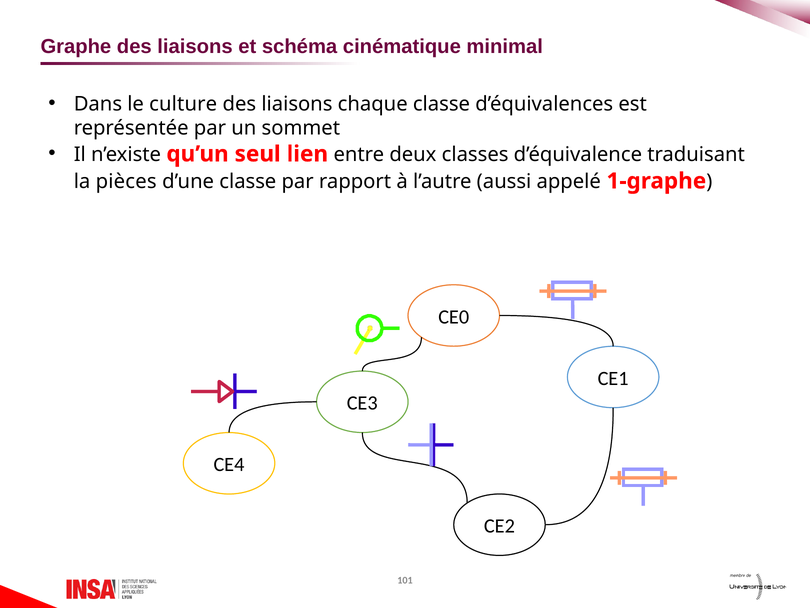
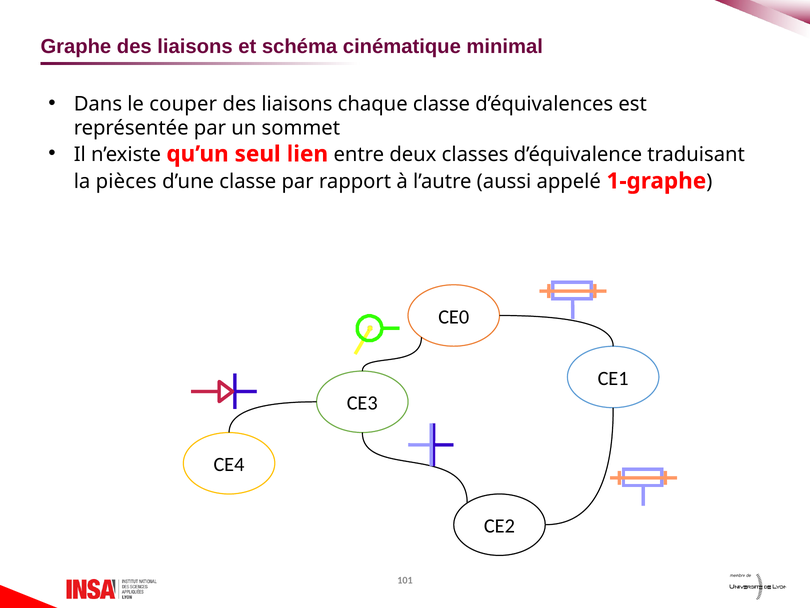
culture: culture -> couper (183, 104)
